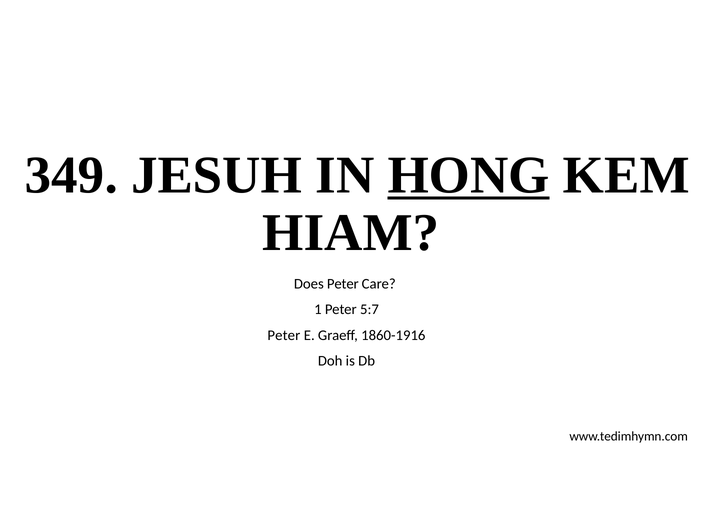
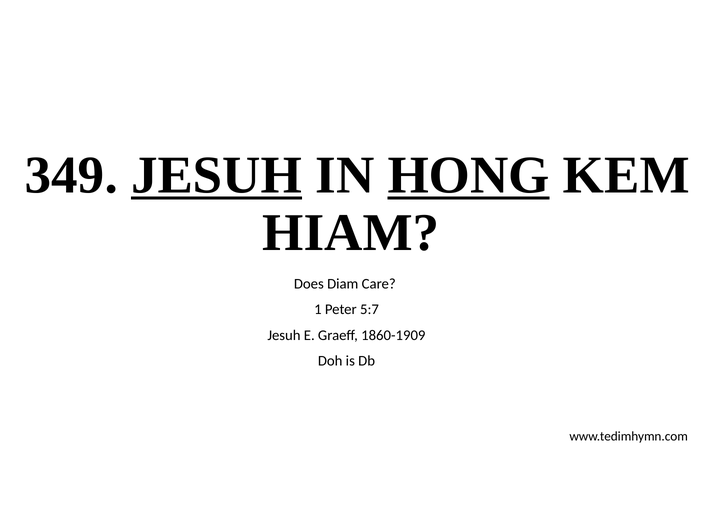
JESUH underline: none -> present (217, 175)
Does Peter: Peter -> Diam (343, 284)
Peter: Peter -> Jesuh (284, 335)
1860-1916: 1860-1916 -> 1860-1909 (393, 335)
